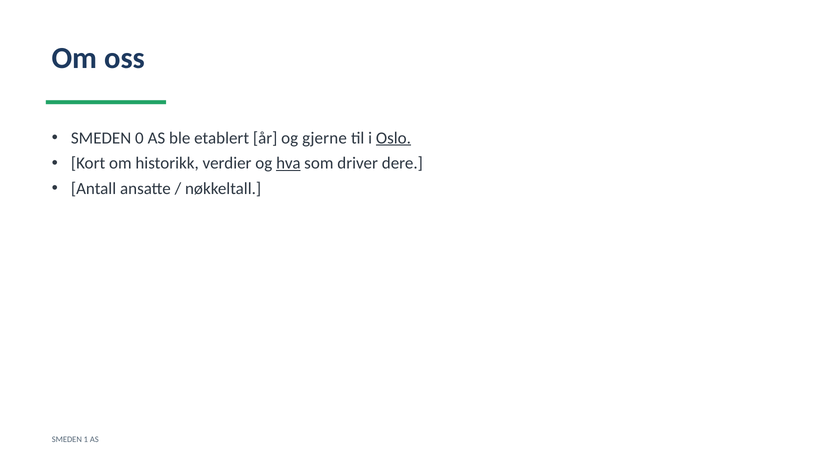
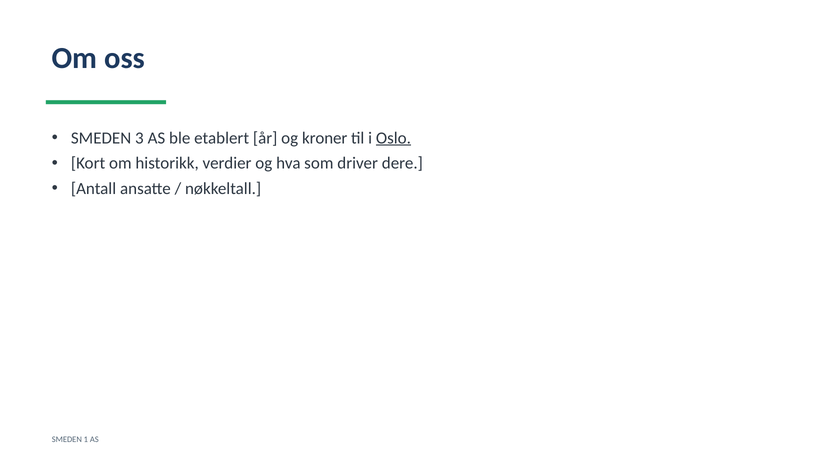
0: 0 -> 3 (139, 138)
gjerne: gjerne -> kroner (325, 138)
hva underline: present -> none (288, 164)
